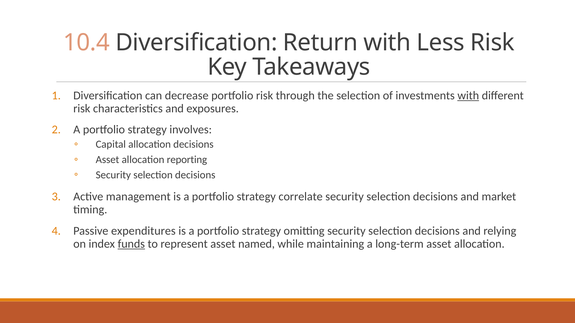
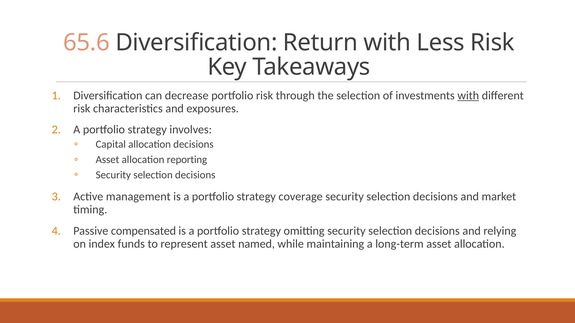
10.4: 10.4 -> 65.6 (86, 43)
correlate: correlate -> coverage (301, 197)
expenditures: expenditures -> compensated (143, 231)
funds underline: present -> none (131, 244)
